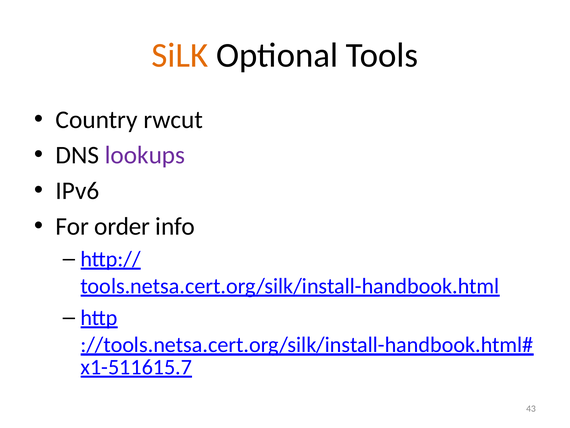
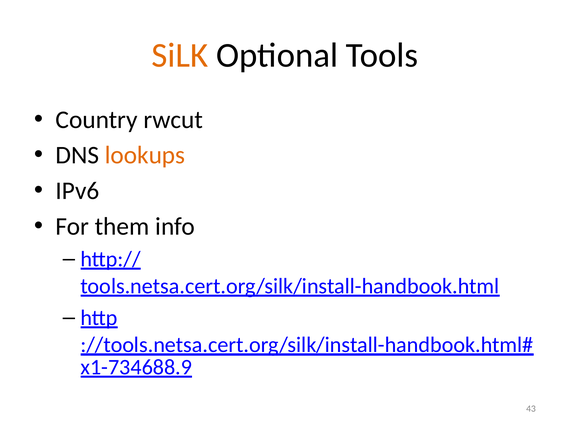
lookups colour: purple -> orange (145, 155)
order: order -> them (122, 226)
x1-511615.7: x1-511615.7 -> x1-734688.9 (136, 367)
